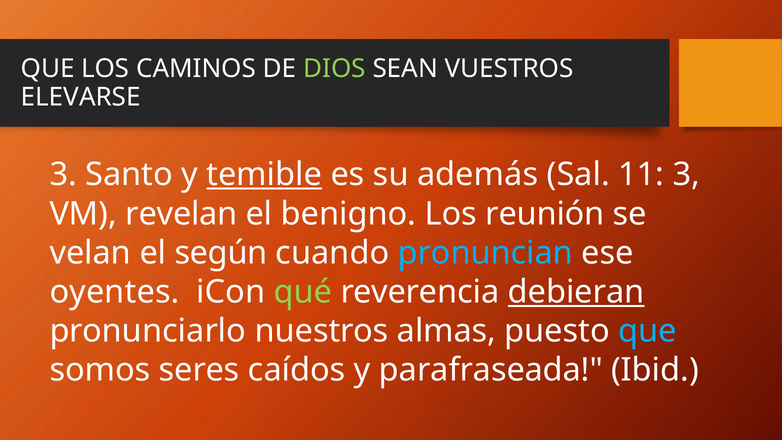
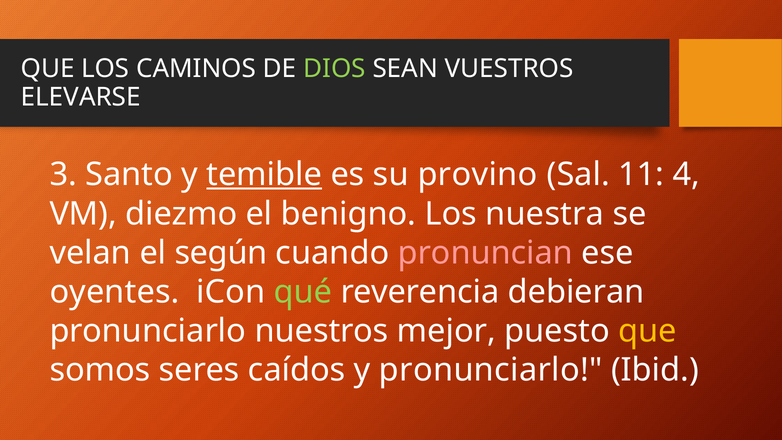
además: además -> provino (478, 175)
11 3: 3 -> 4 (686, 175)
revelan: revelan -> diezmo (181, 214)
reunión: reunión -> nuestra (545, 214)
pronuncian colour: light blue -> pink (485, 253)
debieran underline: present -> none (576, 292)
almas: almas -> mejor (446, 331)
que colour: light blue -> yellow (648, 331)
y parafraseada: parafraseada -> pronunciarlo (491, 370)
